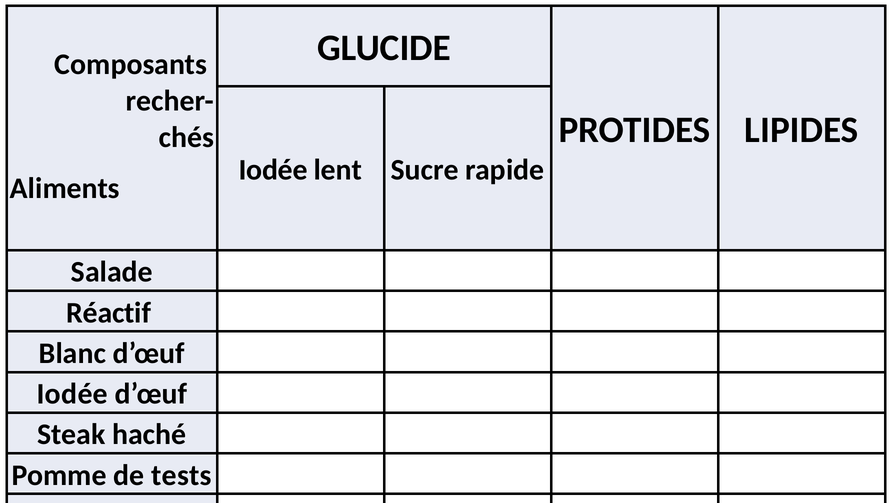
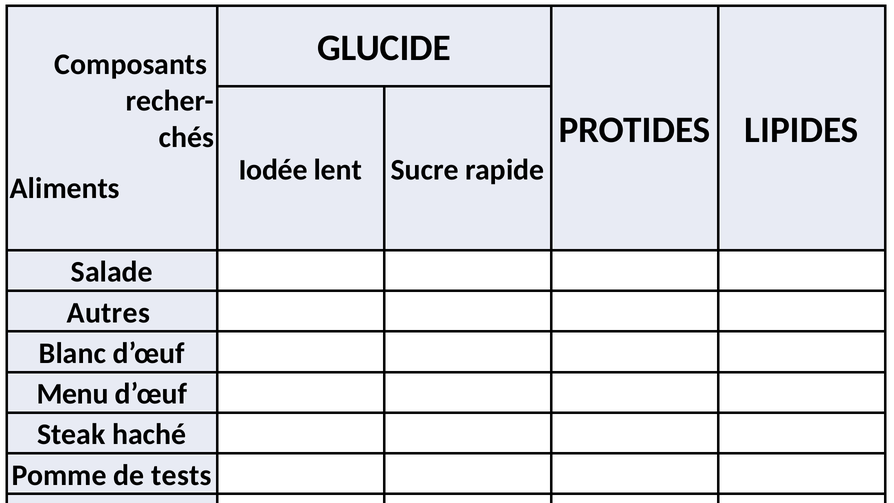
Réactif: Réactif -> Autres (108, 313)
Iodée: Iodée -> Menu (73, 394)
